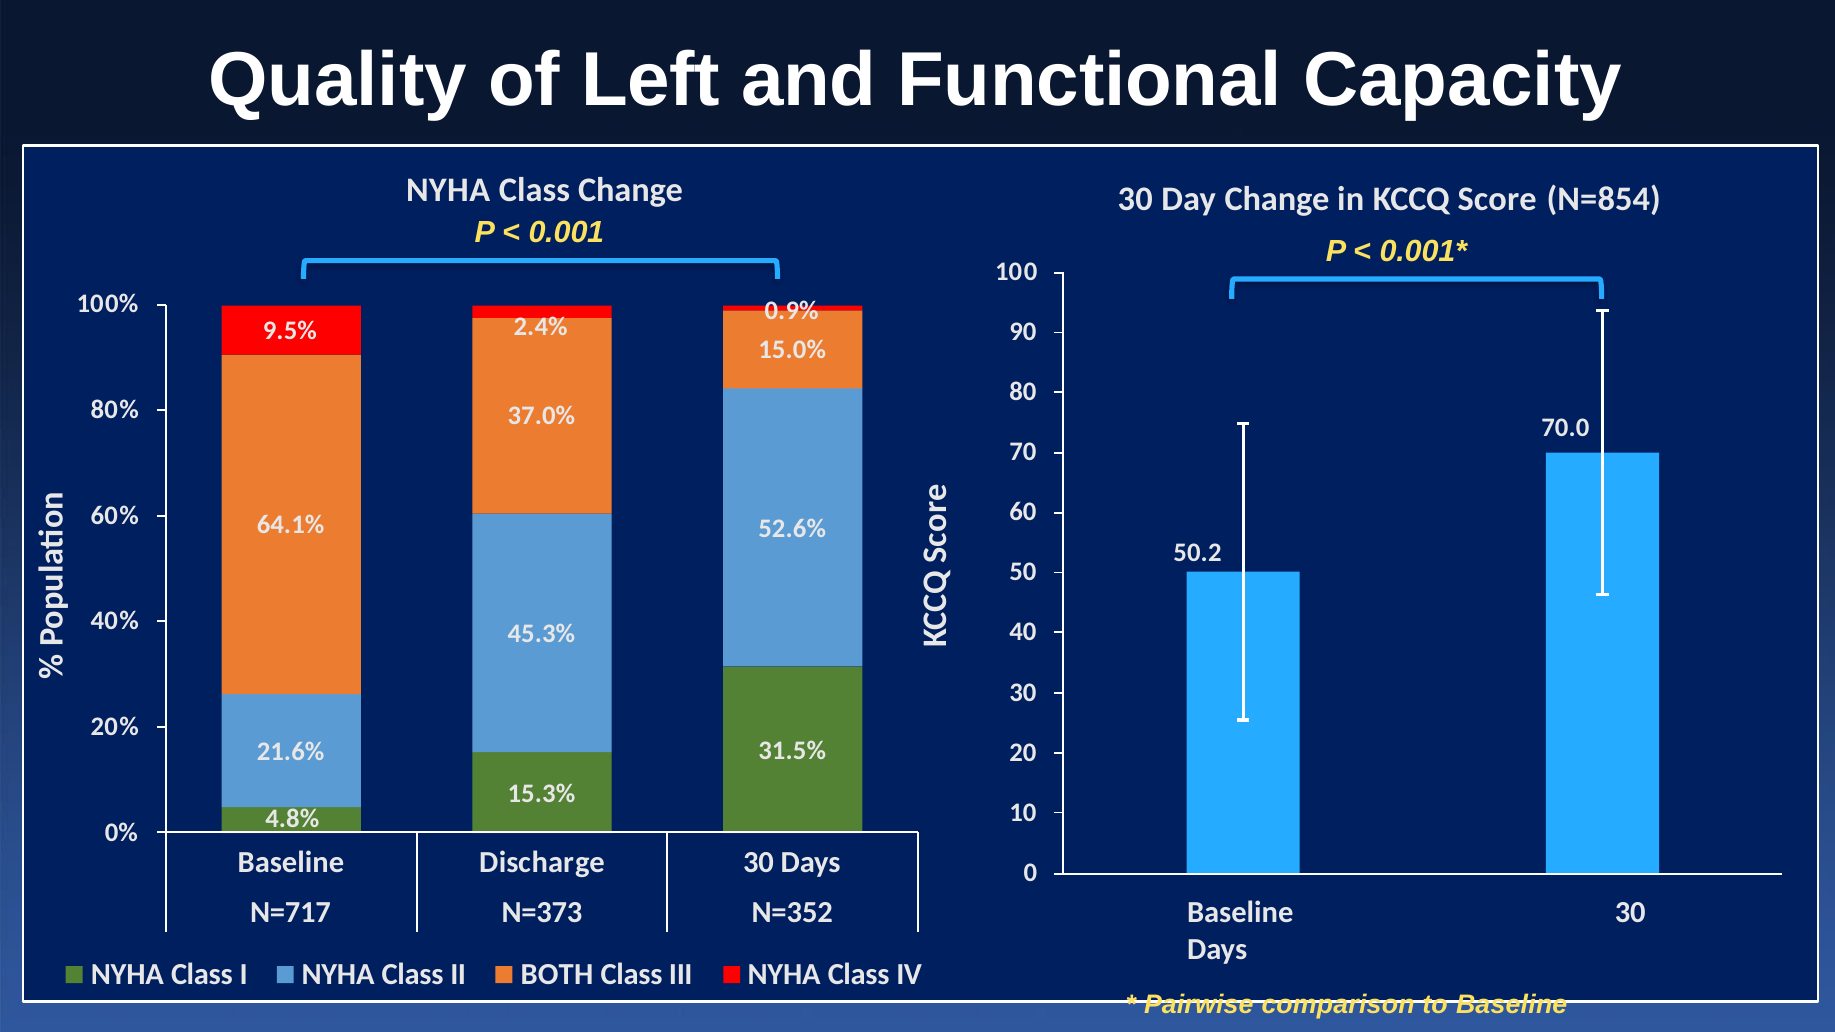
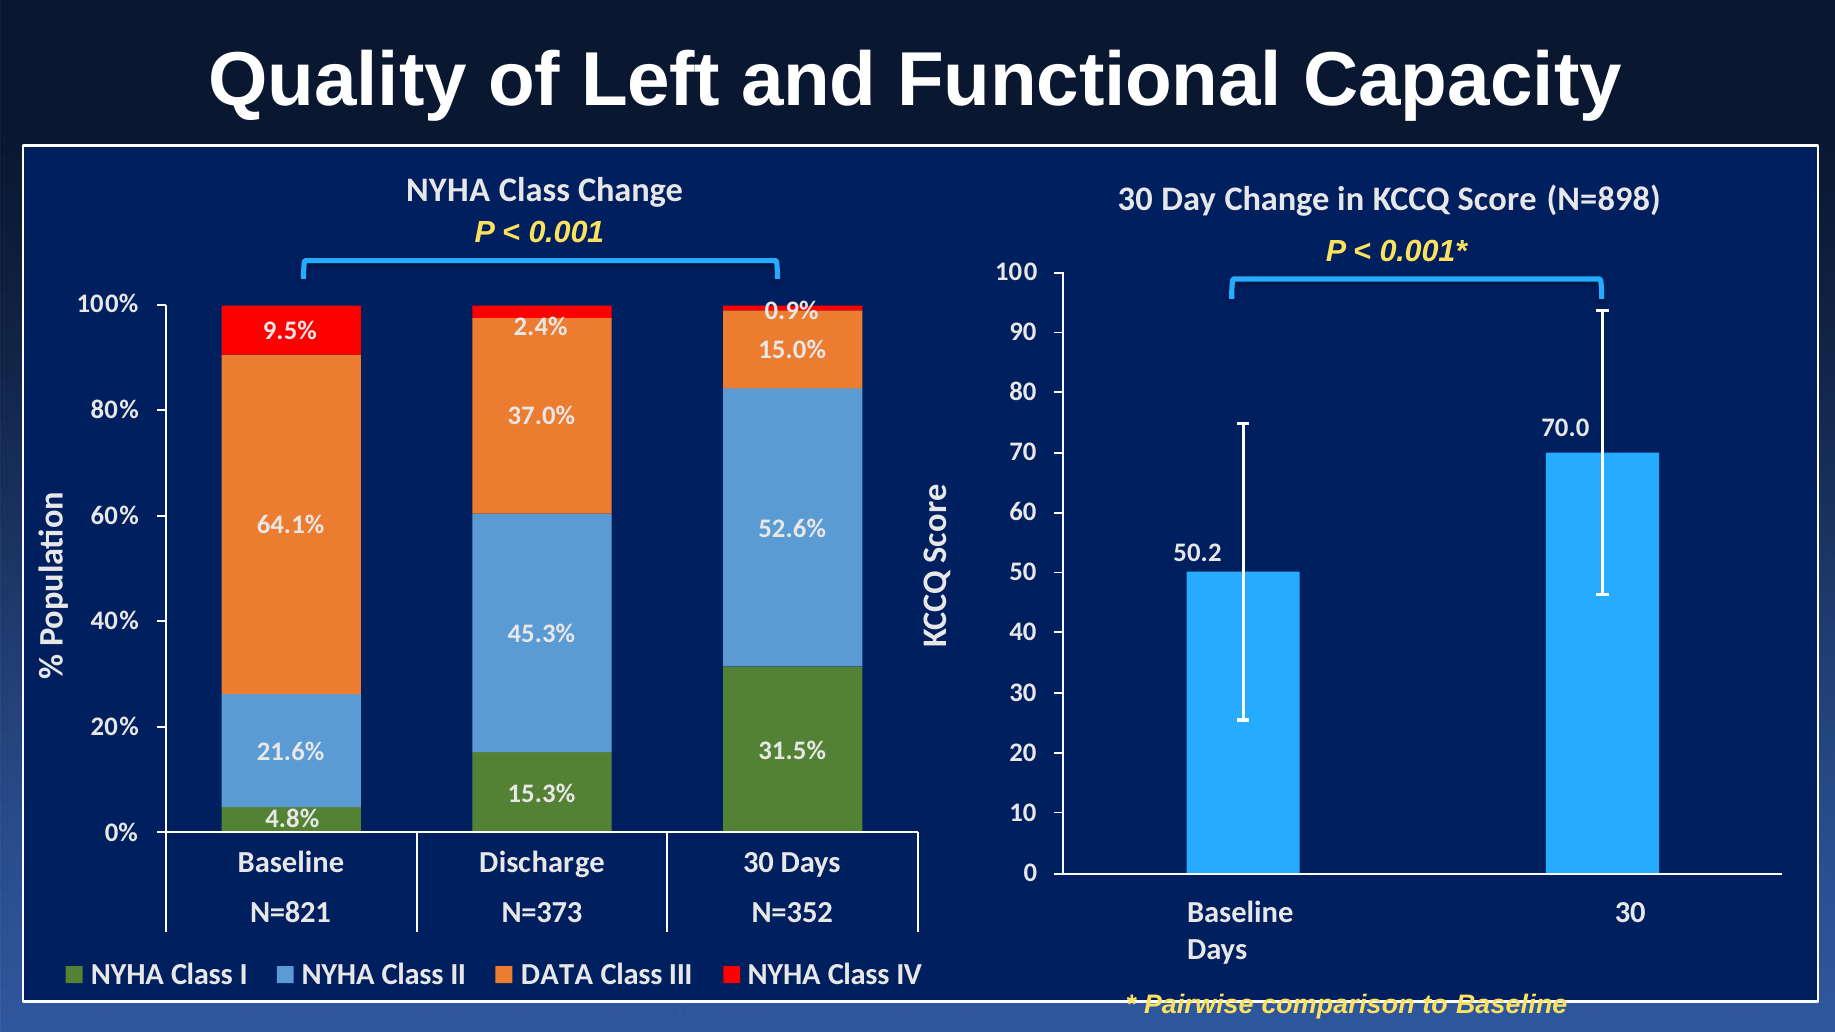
N=854: N=854 -> N=898 (1604, 200)
N=717: N=717 -> N=821 (290, 912)
BOTH: BOTH -> DATA (557, 974)
